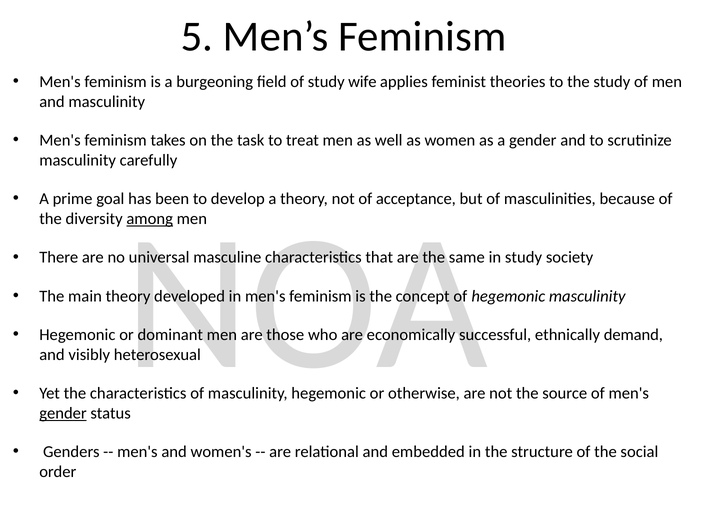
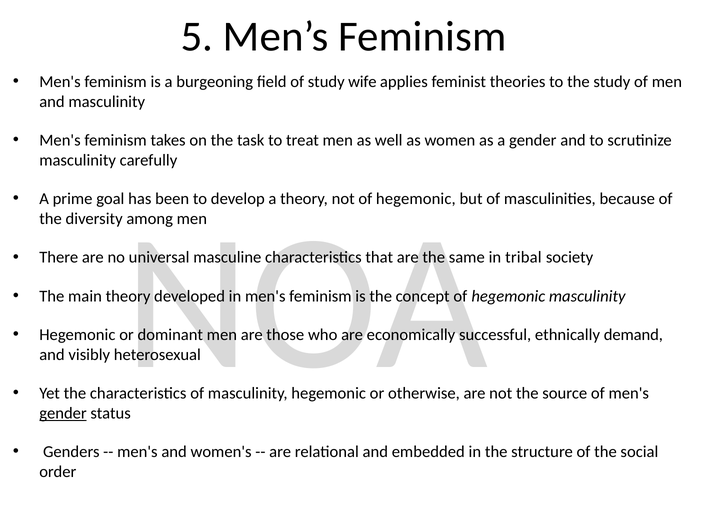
not of acceptance: acceptance -> hegemonic (416, 199)
among underline: present -> none (150, 219)
in study: study -> tribal (523, 258)
